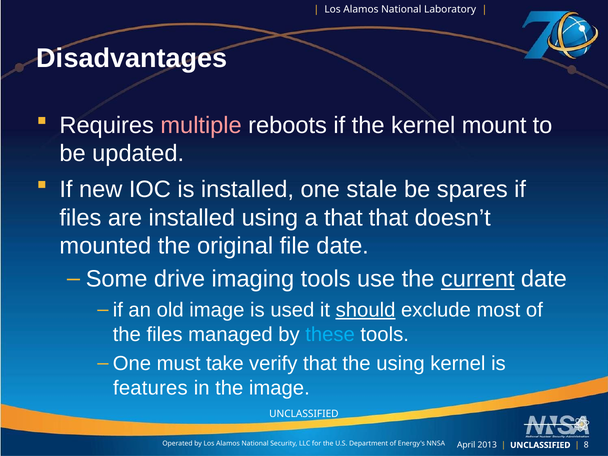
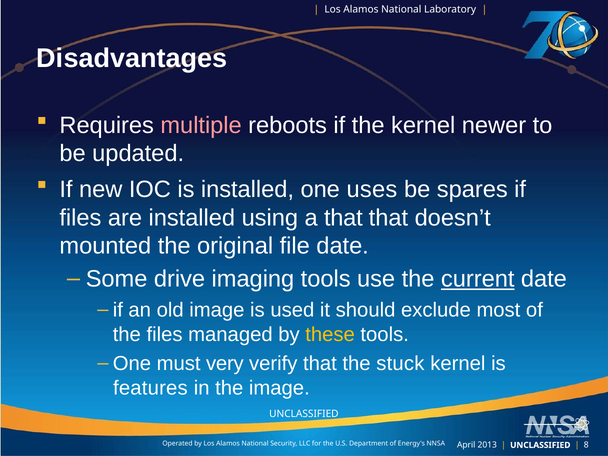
mount: mount -> newer (494, 125)
stale: stale -> uses (372, 189)
should underline: present -> none (366, 310)
these colour: light blue -> yellow (330, 334)
take: take -> very (225, 364)
the using: using -> stuck (400, 364)
